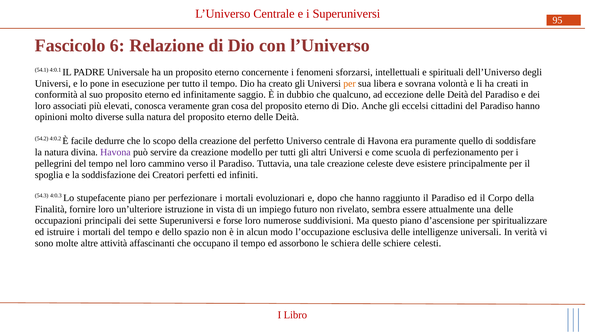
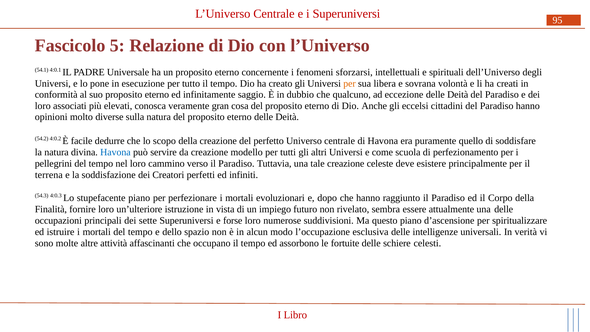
6: 6 -> 5 (117, 46)
Havona colour: purple -> blue (115, 152)
spoglia: spoglia -> terrena (49, 175)
schiera: schiera -> fortuite (345, 243)
